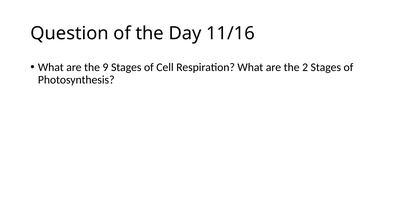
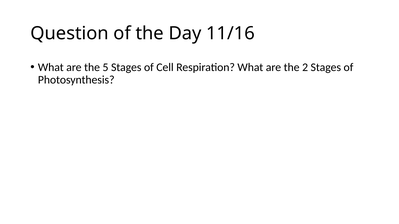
9: 9 -> 5 (106, 67)
